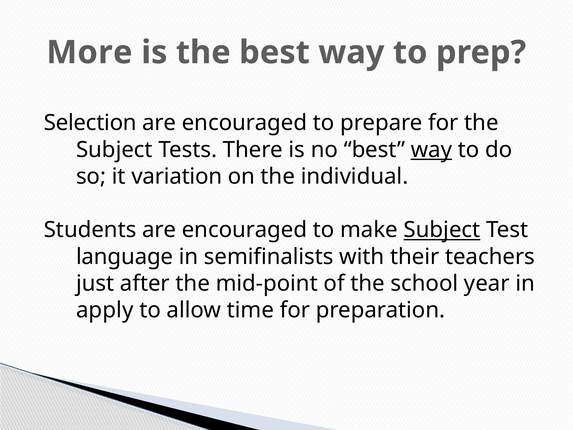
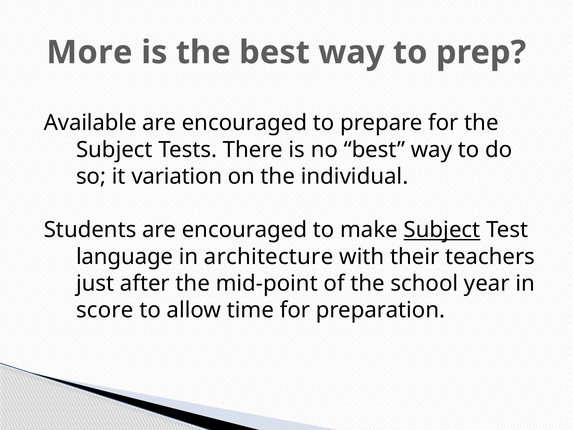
Selection: Selection -> Available (90, 123)
way underline: present -> none (431, 150)
semifinalists: semifinalists -> architecture (269, 257)
apply: apply -> score (105, 310)
